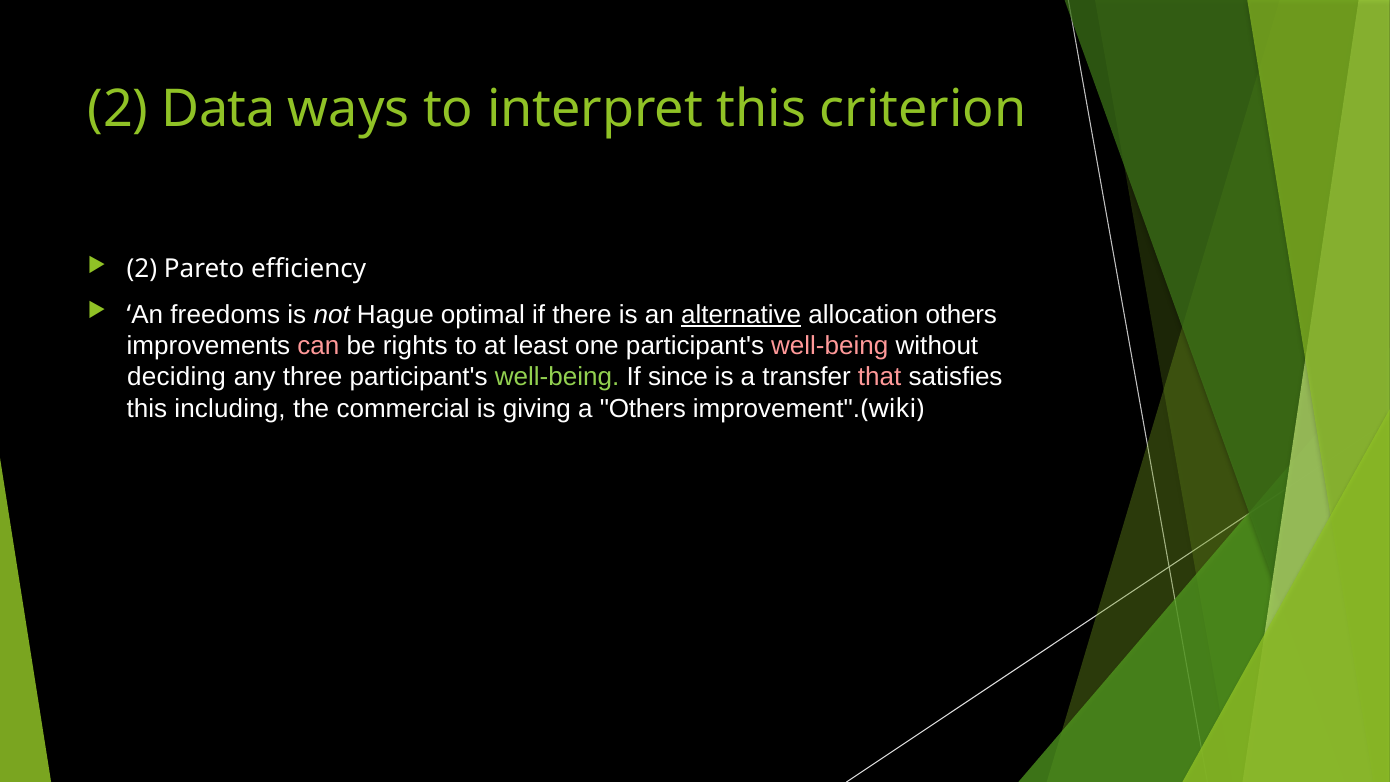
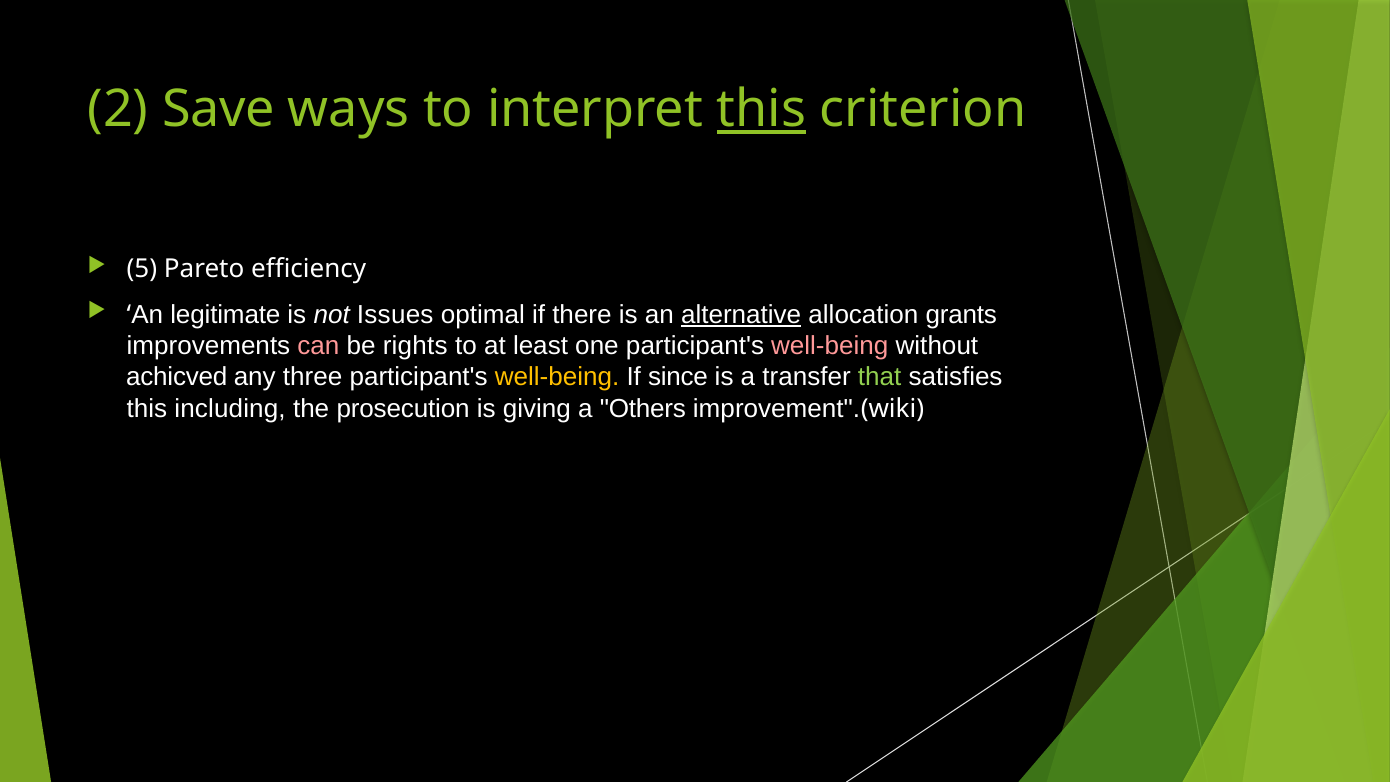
Data: Data -> Save (218, 110)
this underline: none -> present (761, 110)
2: 2 -> 5 (142, 269)
freedoms: freedoms -> legitimate (225, 315)
Hague: Hague -> Issues (395, 315)
allocation others: others -> grants (961, 315)
deciding: deciding -> achicved (177, 377)
well-being colour: light green -> yellow (557, 377)
that colour: pink -> light green (880, 377)
commercial: commercial -> prosecution (403, 409)
